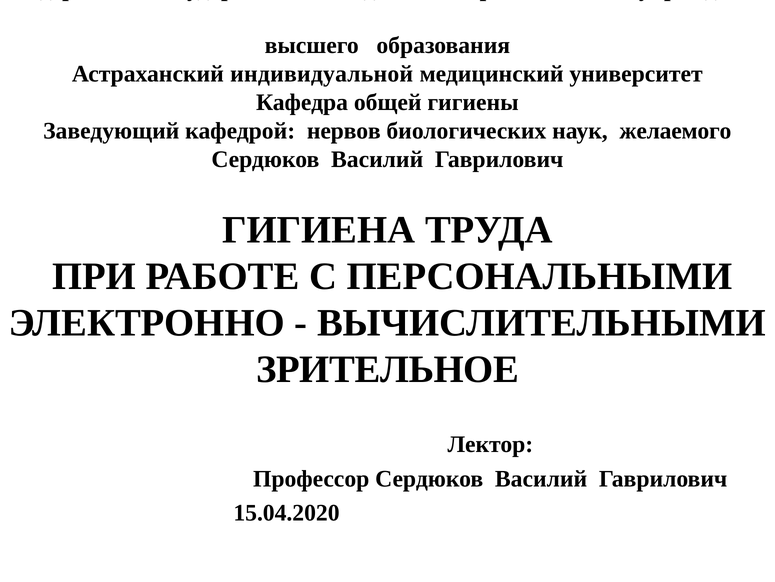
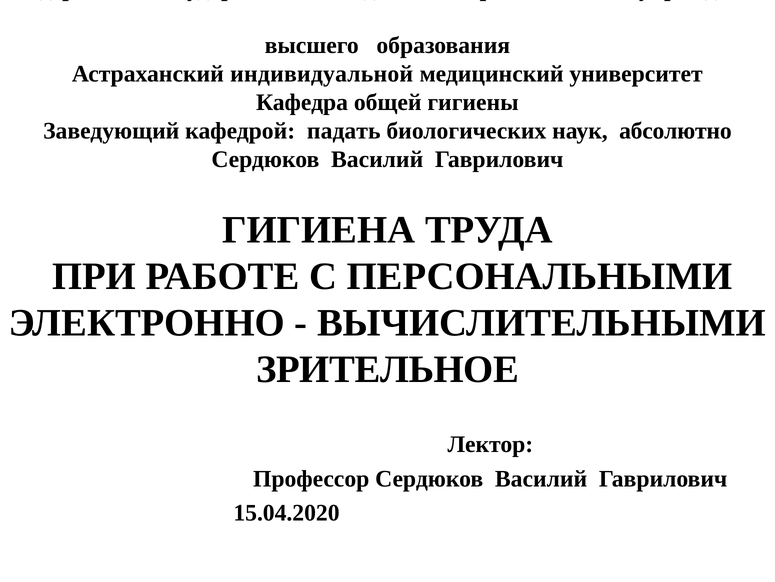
нервов: нервов -> падать (344, 131)
желаемого: желаемого -> абсолютно (675, 131)
